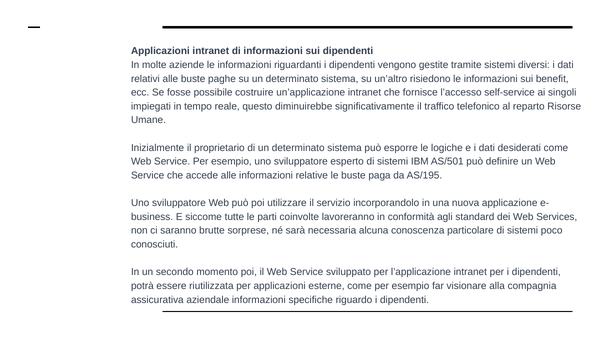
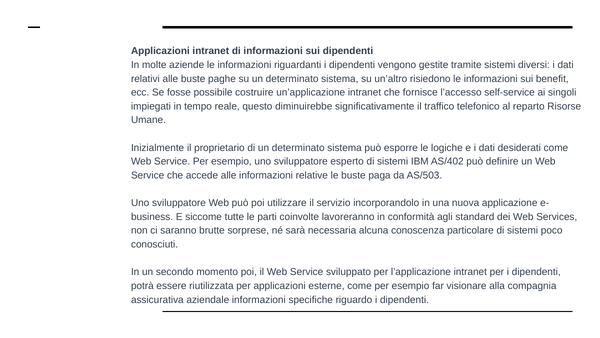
AS/501: AS/501 -> AS/402 (447, 161)
AS/195: AS/195 -> AS/503 (424, 175)
